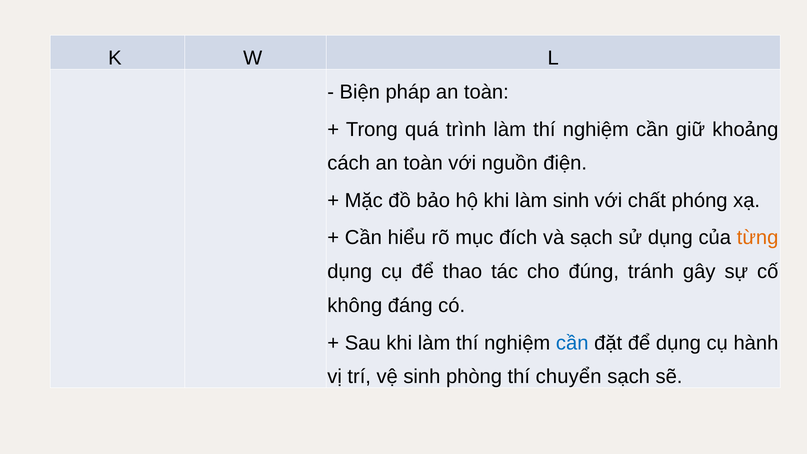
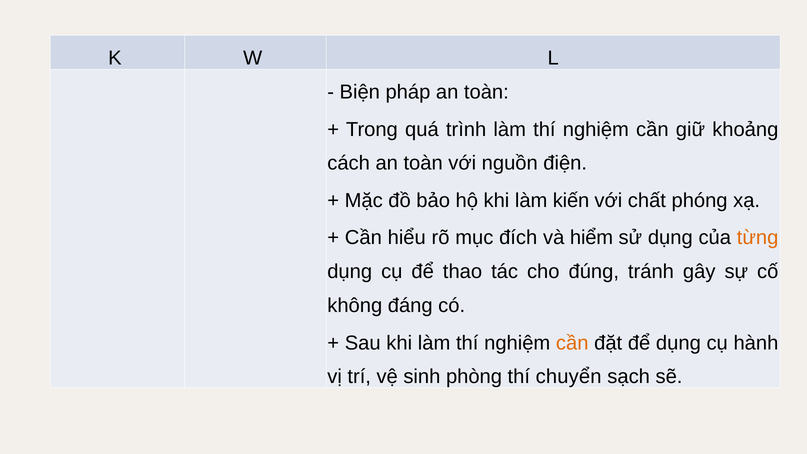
làm sinh: sinh -> kiến (571, 201)
và sạch: sạch -> hiểm (592, 238)
cần colour: blue -> orange (572, 343)
